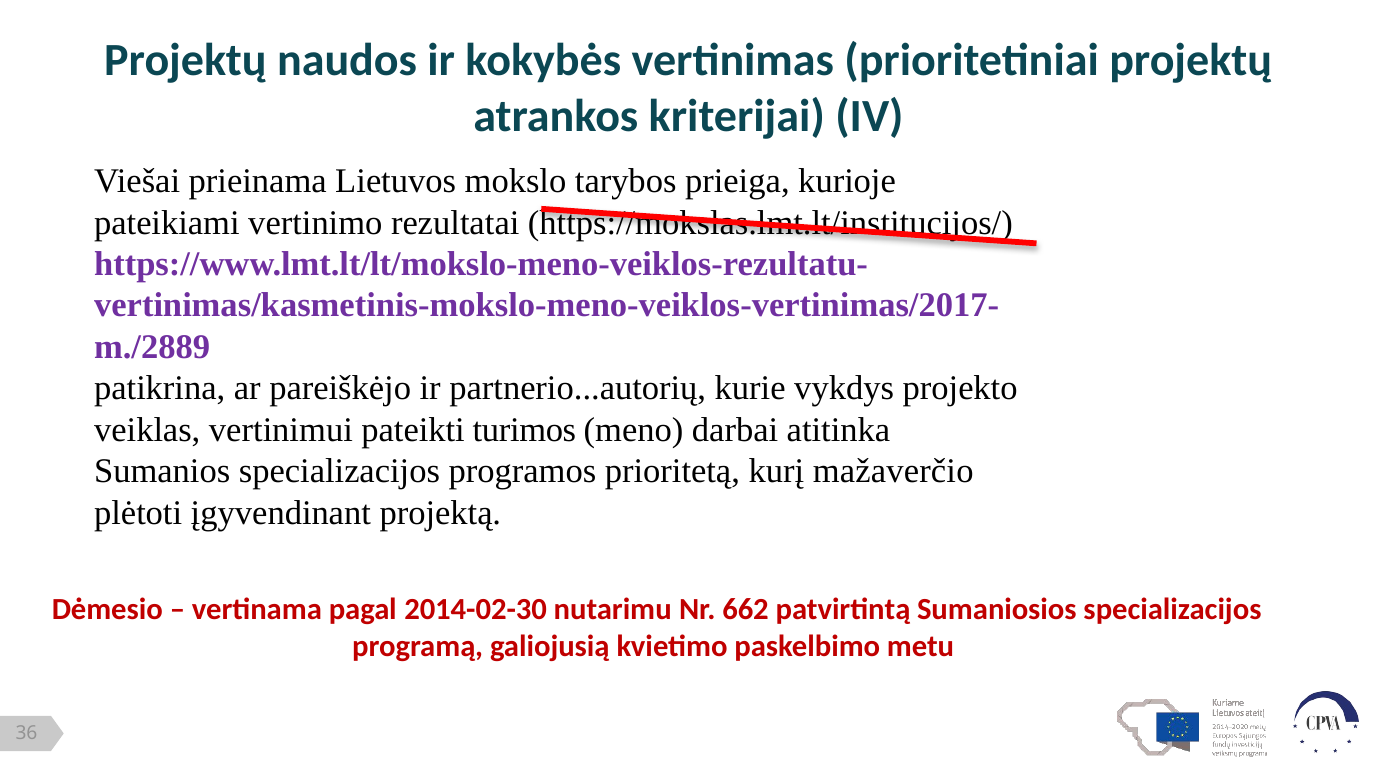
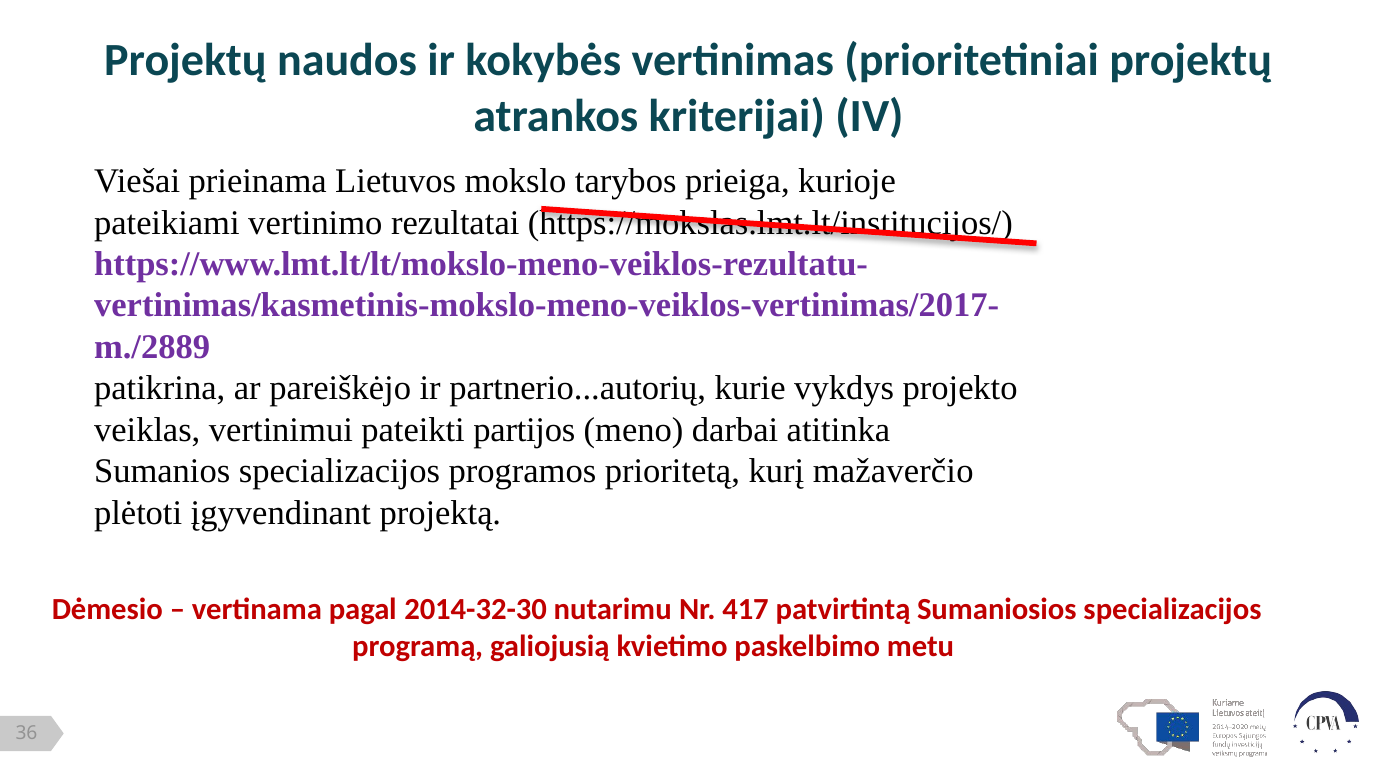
turimos: turimos -> partijos (524, 430)
2014-02-30: 2014-02-30 -> 2014-32-30 (476, 609)
662: 662 -> 417 (746, 609)
